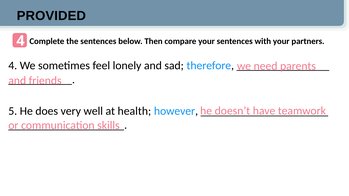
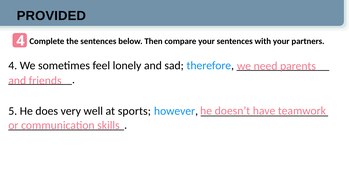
health: health -> sports (134, 111)
